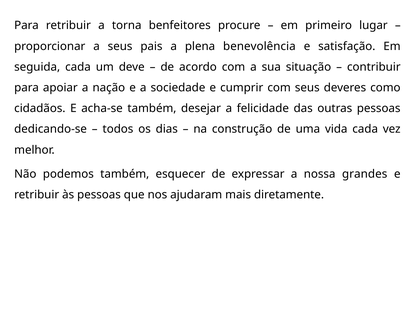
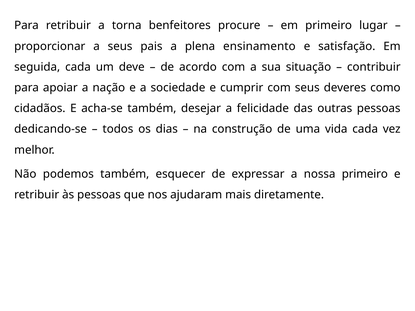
benevolência: benevolência -> ensinamento (259, 46)
nossa grandes: grandes -> primeiro (365, 174)
